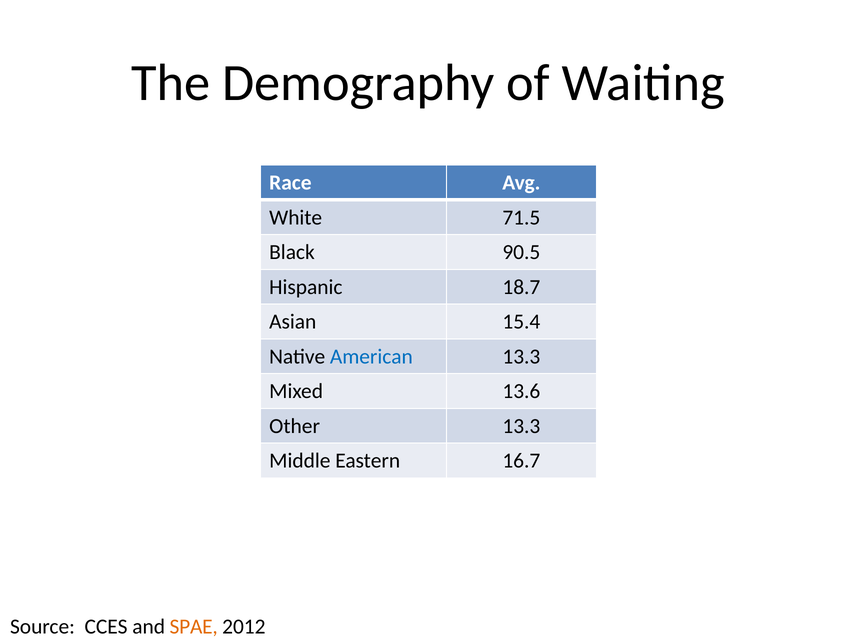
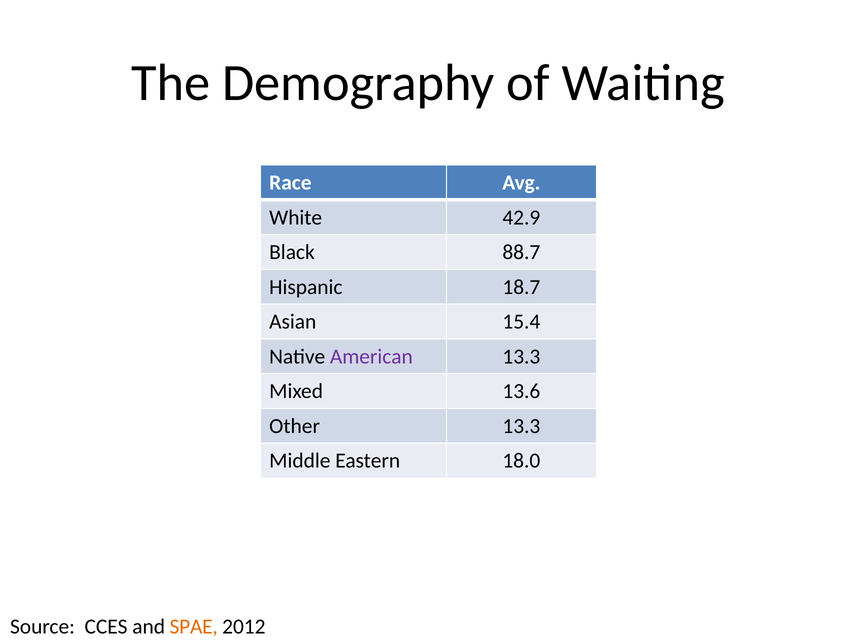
71.5: 71.5 -> 42.9 (521, 217)
90.5: 90.5 -> 88.7 (521, 252)
American colour: blue -> purple (371, 356)
16.7: 16.7 -> 18.0 (521, 461)
